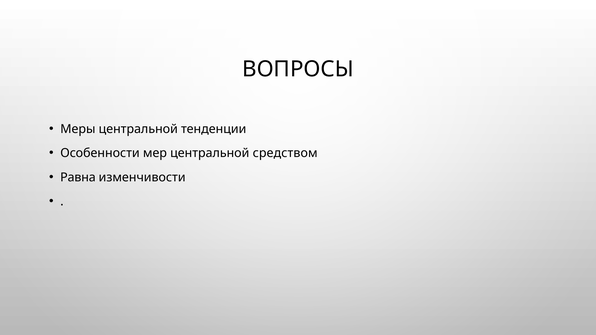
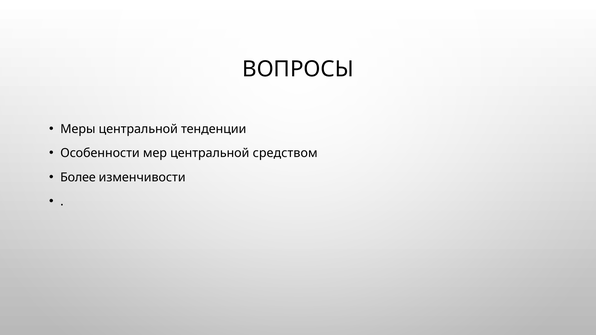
Равна: Равна -> Более (78, 177)
